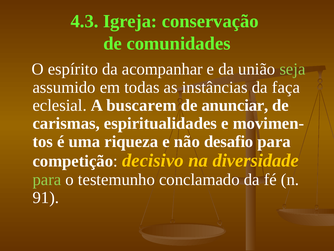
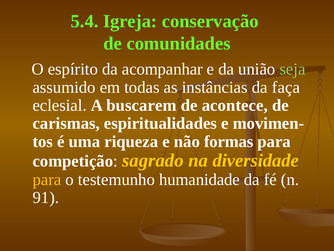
4.3: 4.3 -> 5.4 (85, 21)
anunciar: anunciar -> acontece (235, 105)
desafio: desafio -> formas (229, 141)
decisivo: decisivo -> sagrado (153, 160)
para colour: light green -> yellow (47, 179)
conclamado: conclamado -> humanidade (199, 179)
